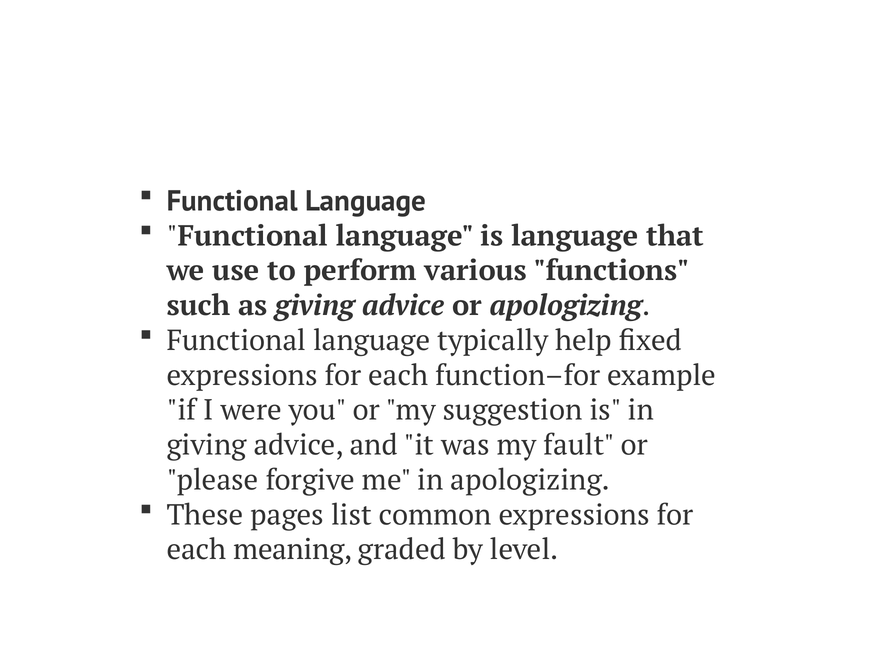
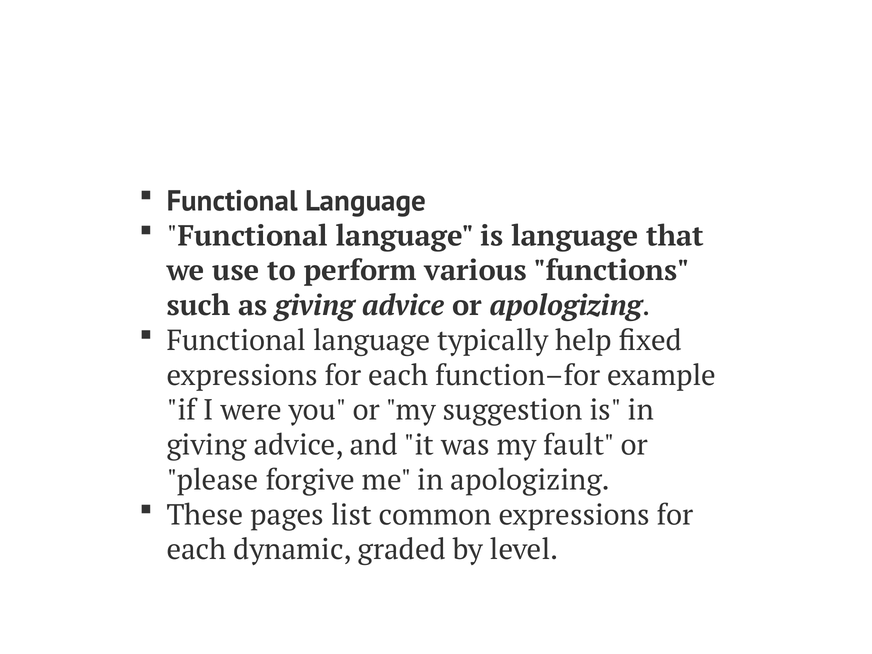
meaning: meaning -> dynamic (293, 550)
